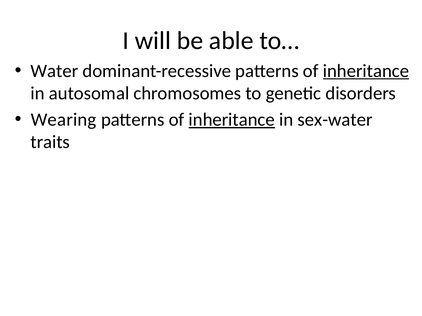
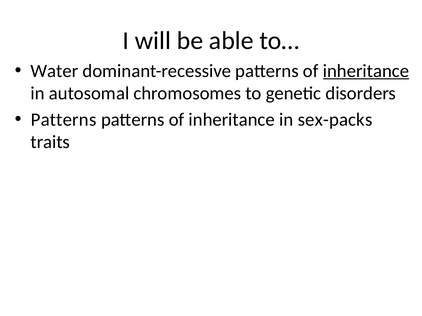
Wearing: Wearing -> Patterns (64, 120)
inheritance underline: present -> none (232, 120)
sex-water: sex-water -> sex-packs (335, 120)
